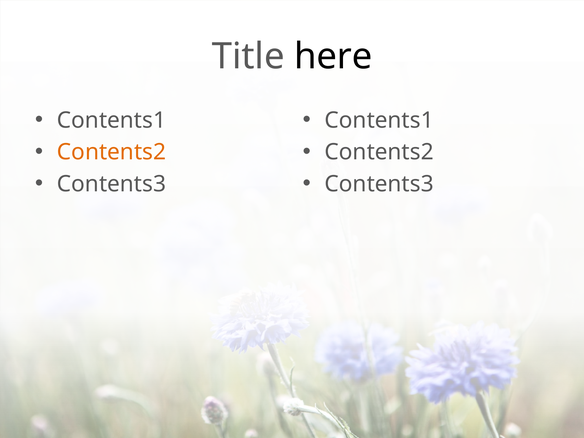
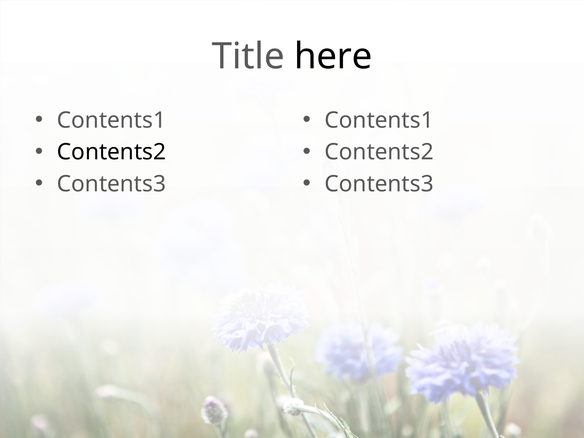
Contents2 colour: orange -> black (111, 152)
